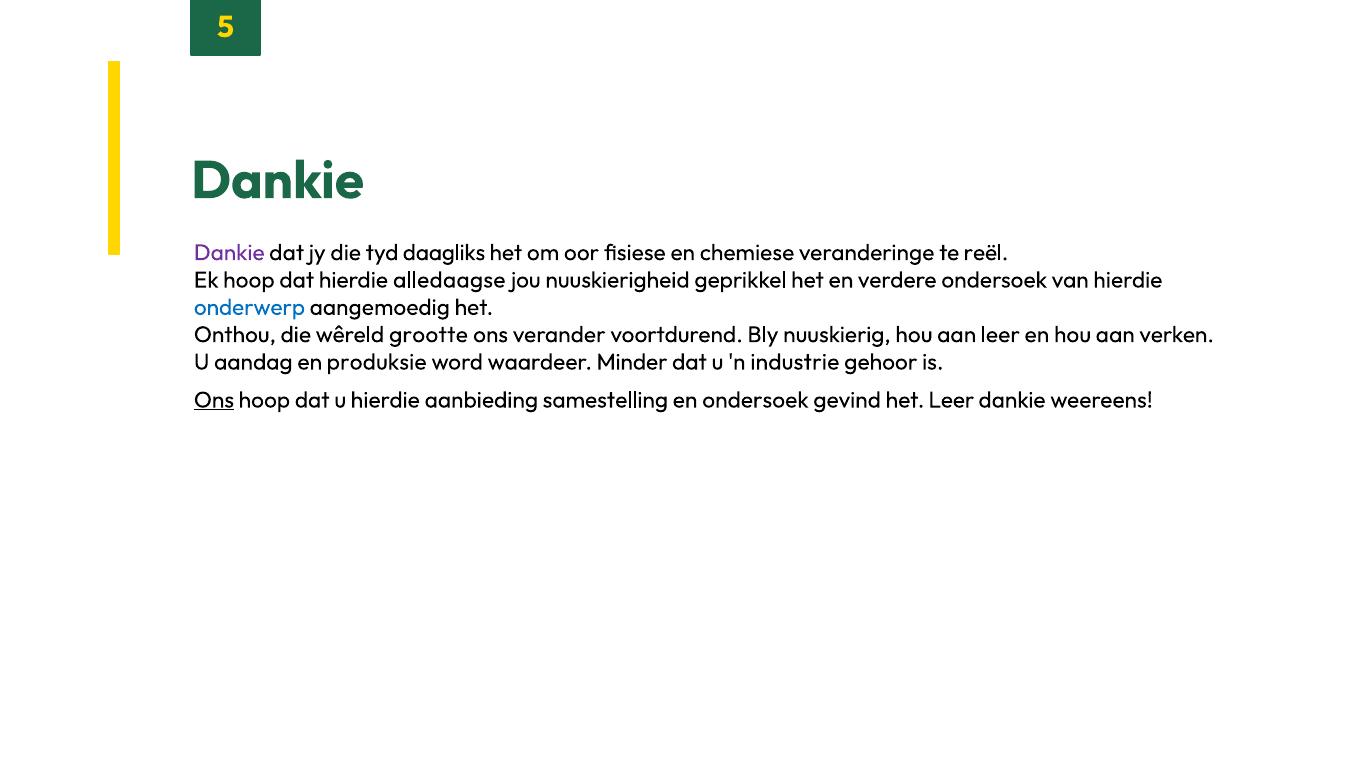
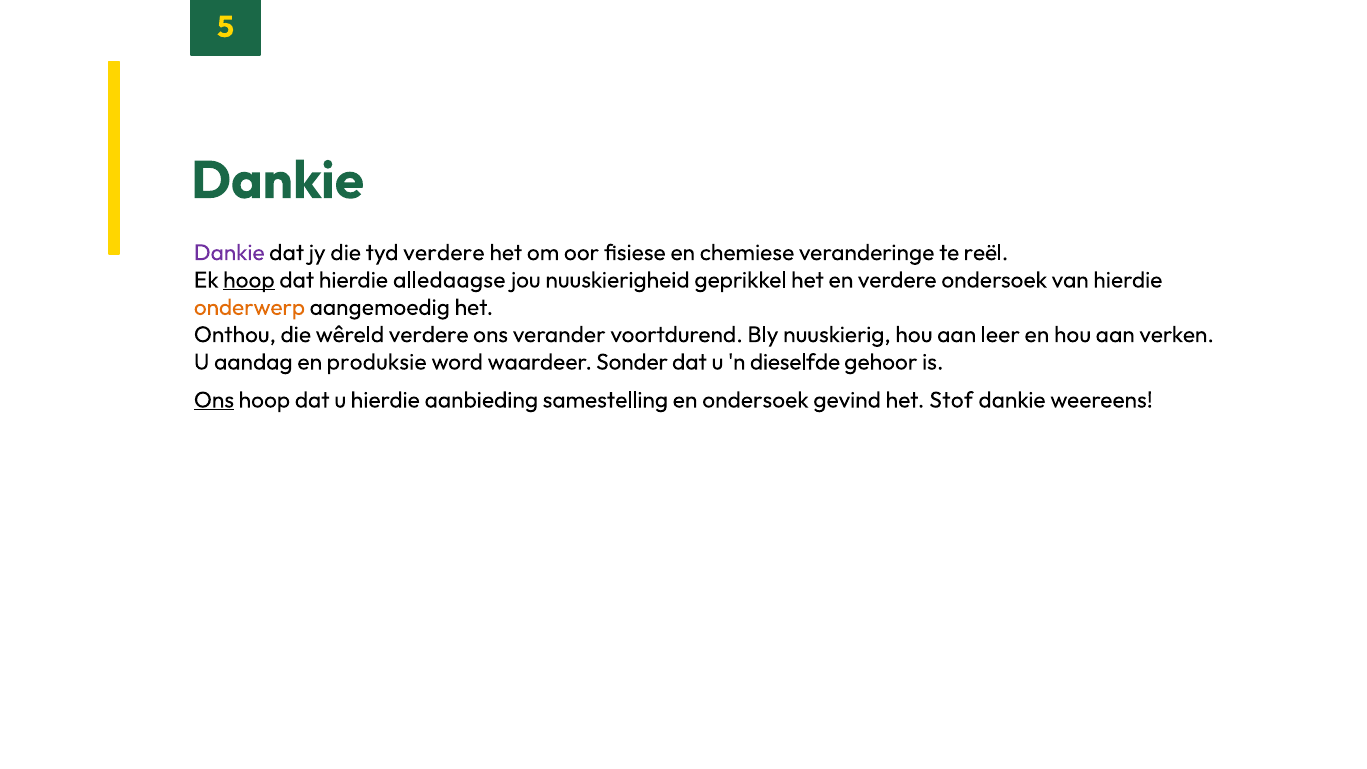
tyd daagliks: daagliks -> verdere (444, 253)
hoop underline: none -> present (249, 280)
onderwerp colour: blue -> orange (249, 307)
wêreld grootte: grootte -> verdere (429, 335)
Minder: Minder -> Sonder (632, 362)
industrie: industrie -> dieselfde (795, 362)
het Leer: Leer -> Stof (951, 400)
